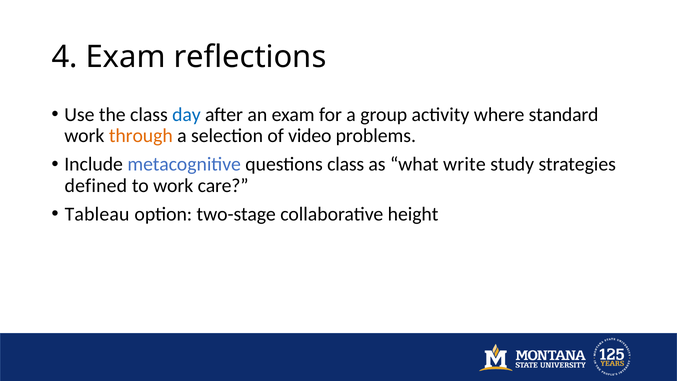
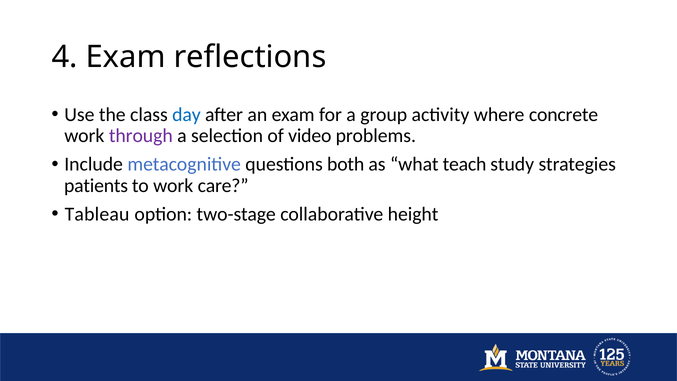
standard: standard -> concrete (564, 114)
through colour: orange -> purple (141, 136)
questions class: class -> both (346, 164)
write: write -> teach (465, 164)
defined: defined -> patients (96, 186)
